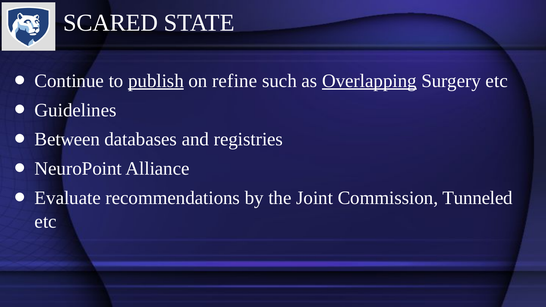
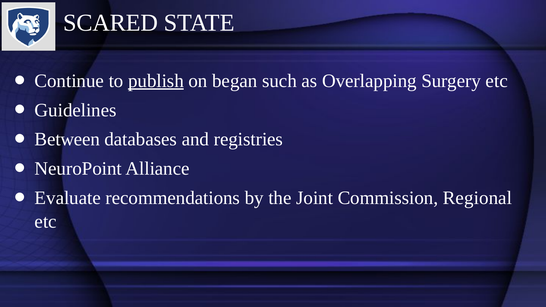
refine: refine -> began (235, 81)
Overlapping underline: present -> none (369, 81)
Tunneled: Tunneled -> Regional (477, 198)
